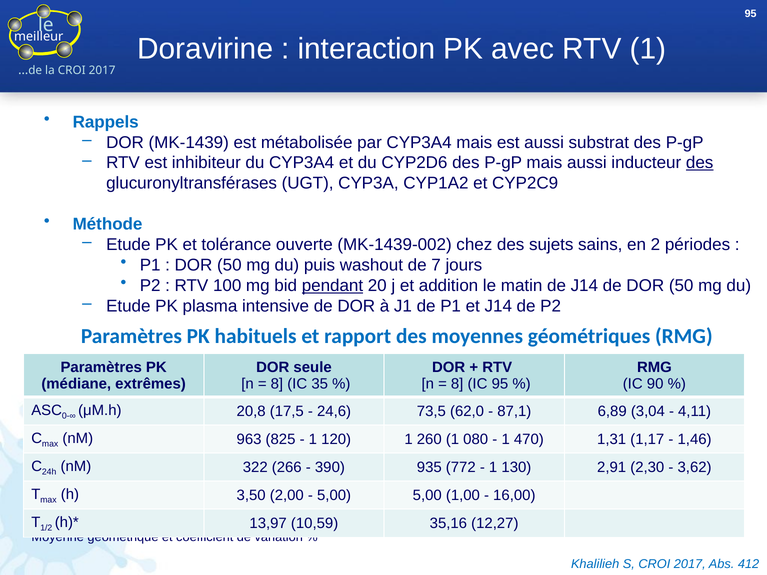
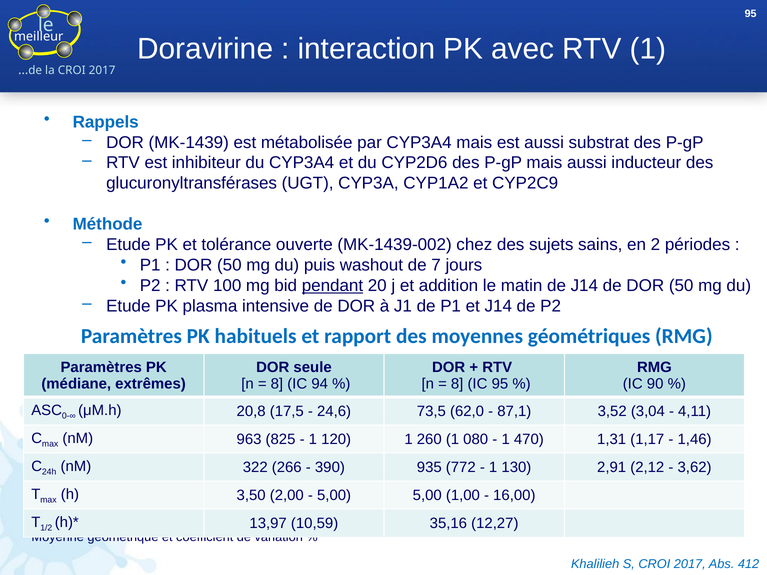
des underline: present -> none (700, 163)
35: 35 -> 94 (320, 384)
6,89: 6,89 -> 3,52 (612, 411)
2,30: 2,30 -> 2,12 (647, 468)
